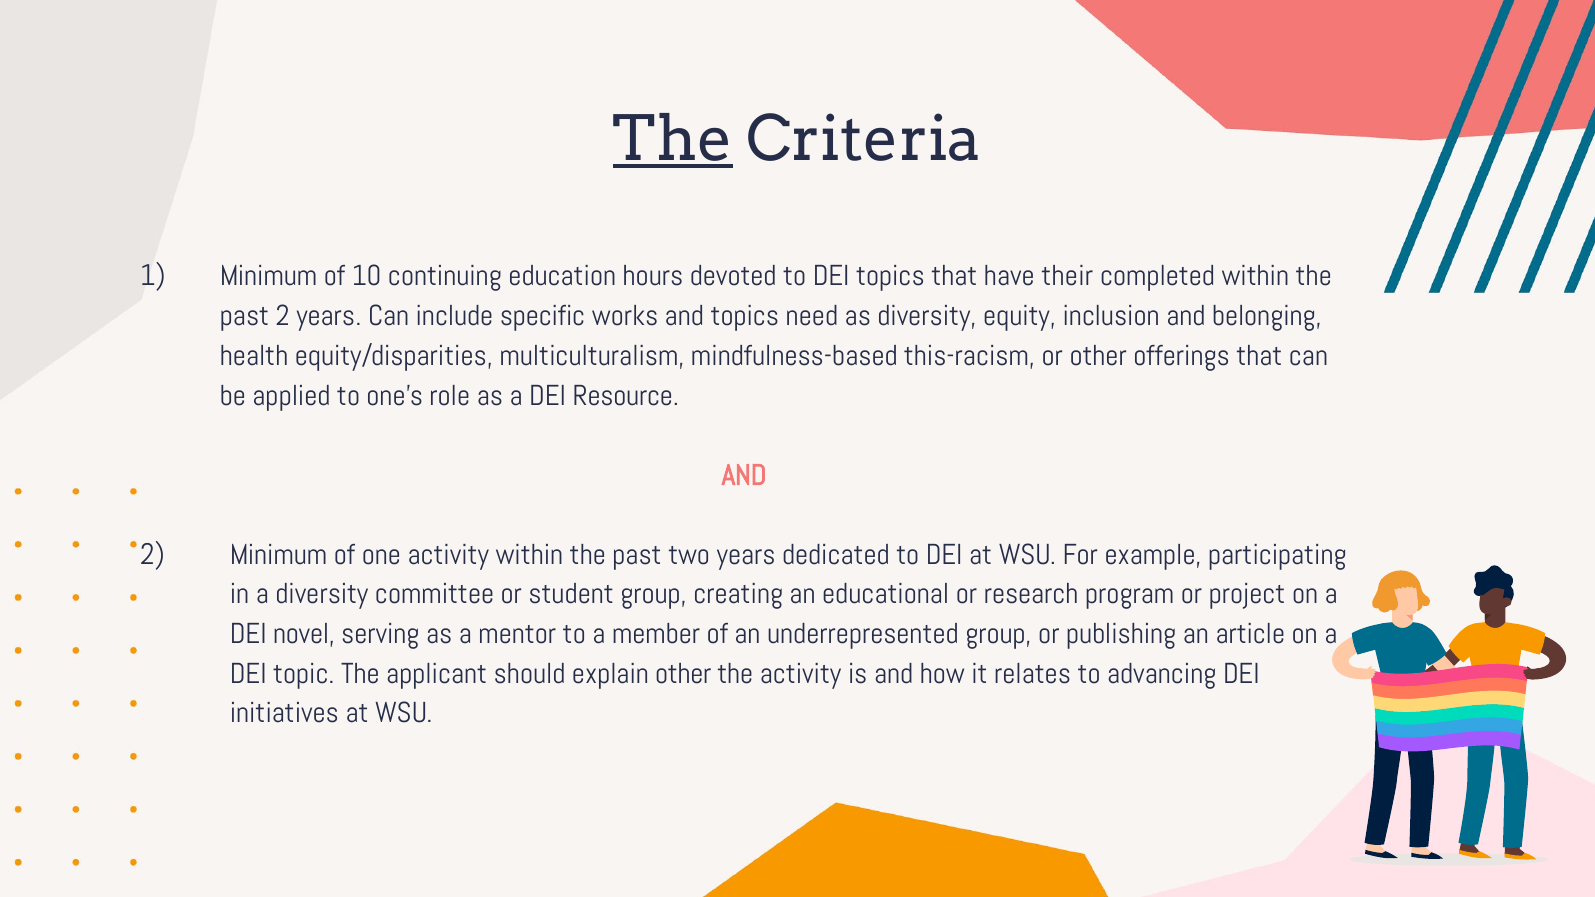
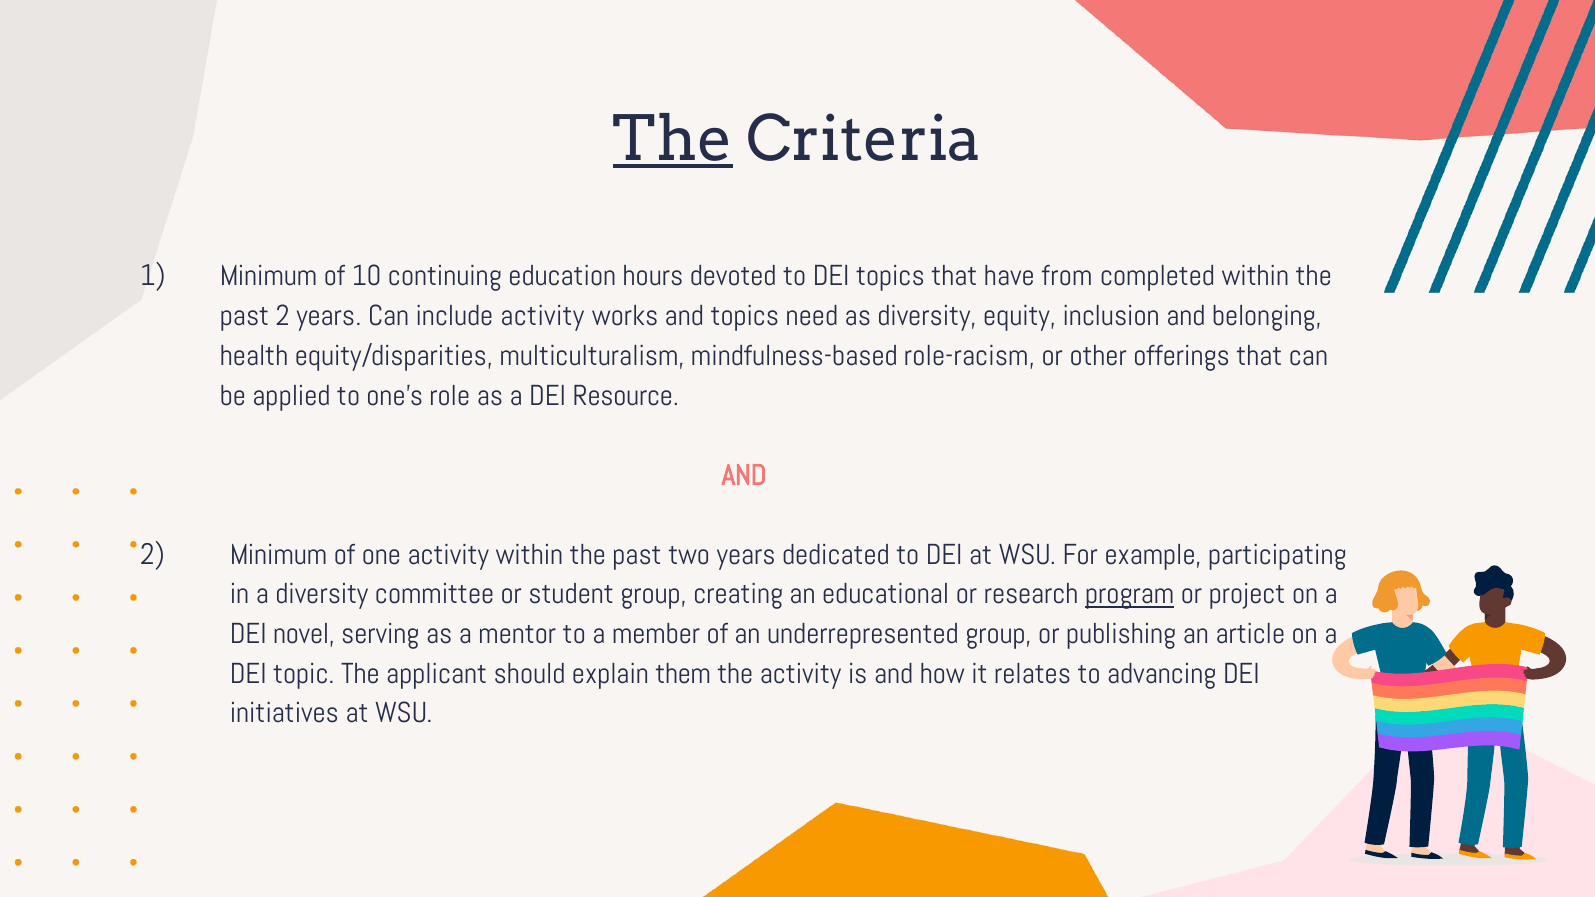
their: their -> from (1067, 276)
include specific: specific -> activity (542, 316)
this-racism: this-racism -> role-racism (969, 356)
program underline: none -> present (1130, 594)
explain other: other -> them (683, 674)
